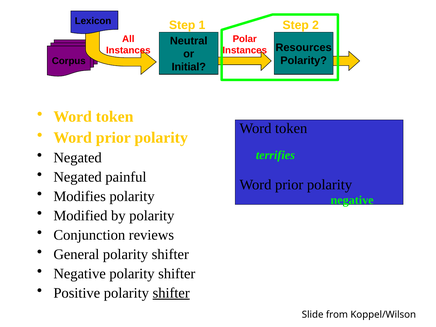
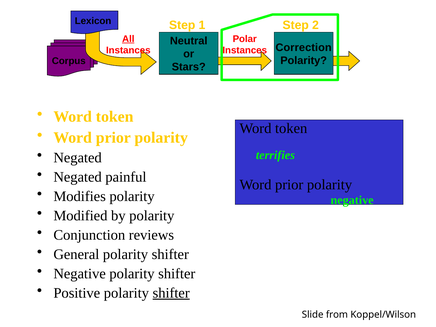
All underline: none -> present (128, 39)
Resources: Resources -> Correction (304, 47)
Initial: Initial -> Stars (189, 67)
